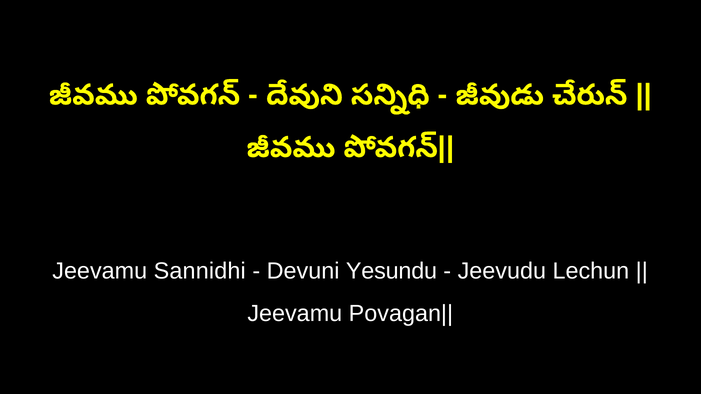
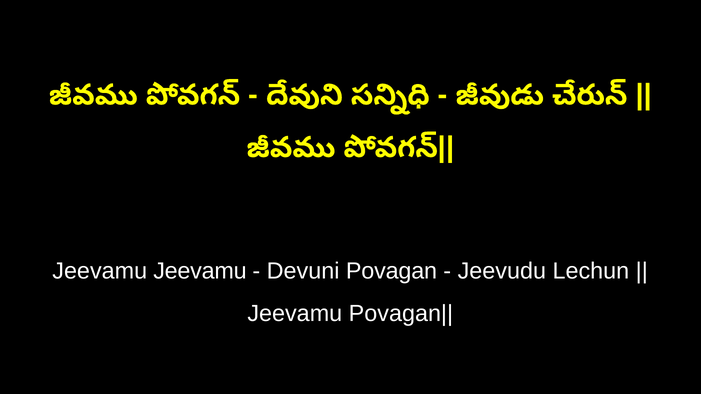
Jeevamu Sannidhi: Sannidhi -> Jeevamu (200, 271)
Yesundu: Yesundu -> Povagan (392, 271)
